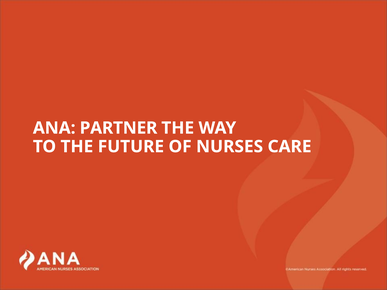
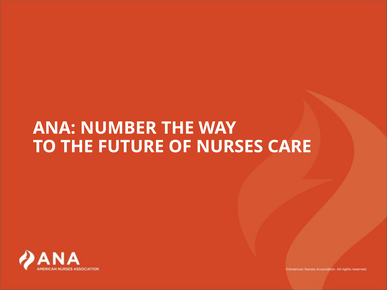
PARTNER: PARTNER -> NUMBER (118, 128)
